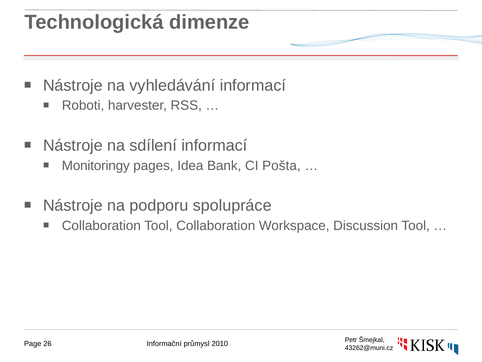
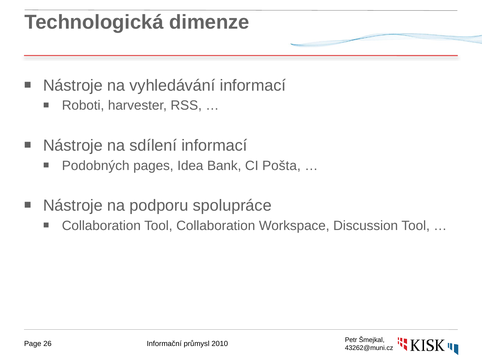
Monitoringy: Monitoringy -> Podobných (96, 165)
